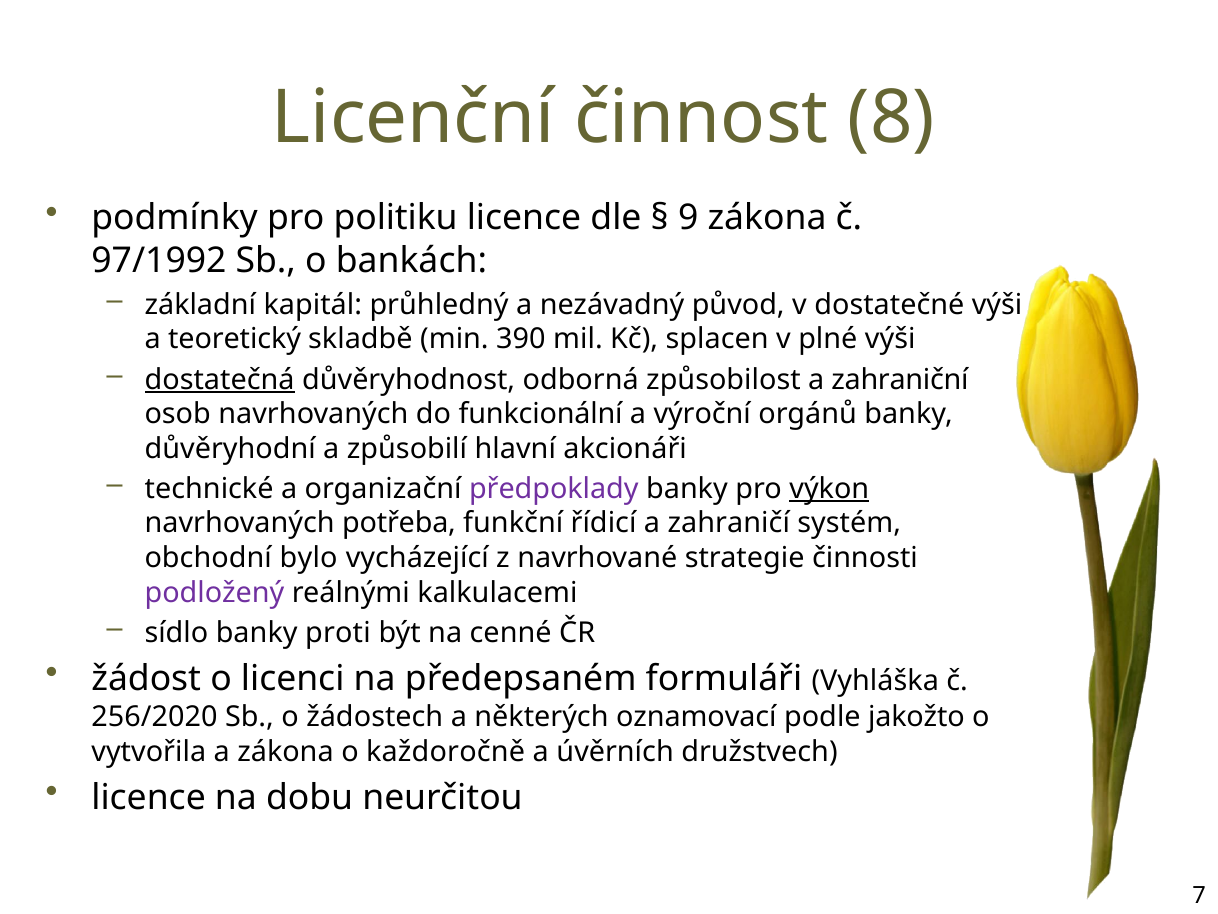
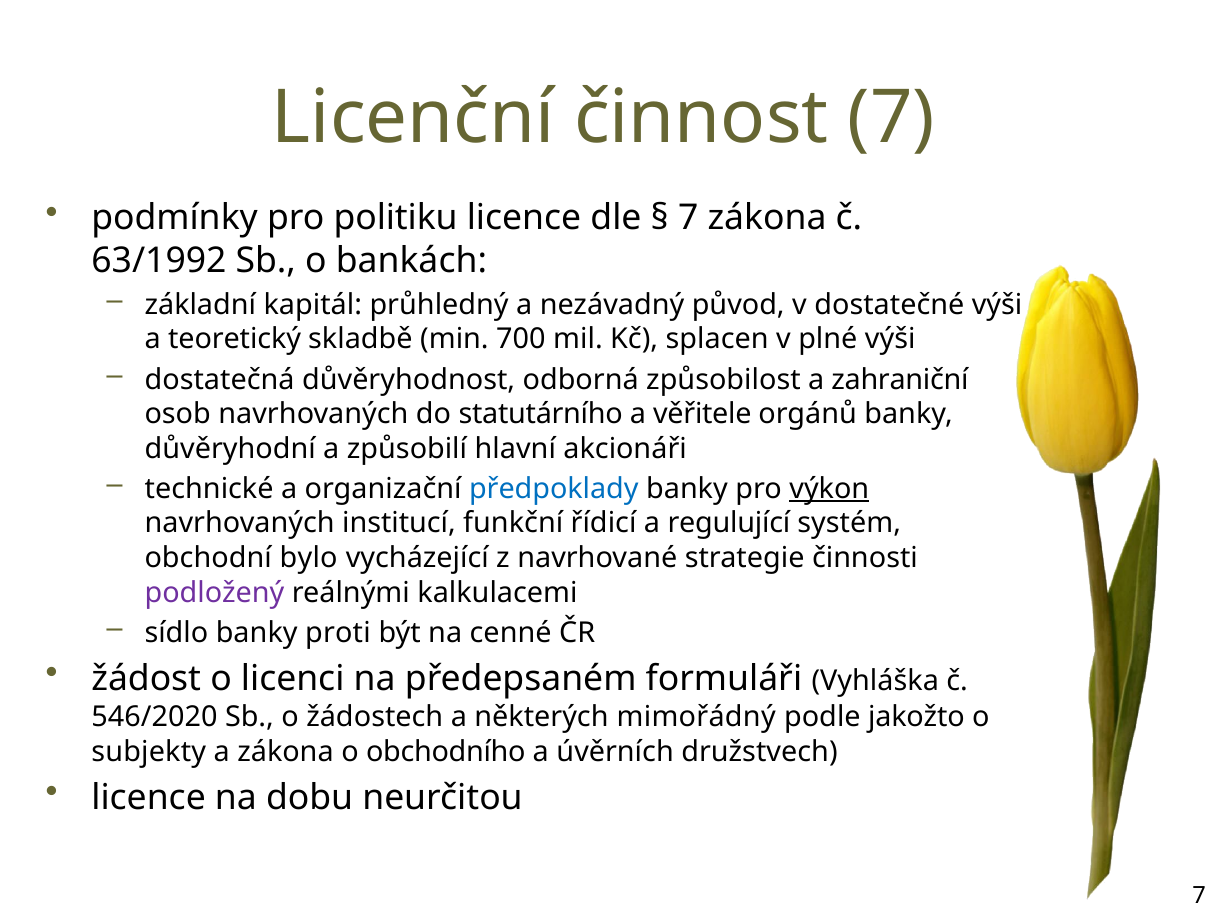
činnost 8: 8 -> 7 (891, 118)
9: 9 -> 7 (688, 218)
97/1992: 97/1992 -> 63/1992 (159, 261)
390: 390 -> 700 (521, 339)
dostatečná underline: present -> none (220, 379)
funkcionální: funkcionální -> statutárního (541, 414)
výroční: výroční -> věřitele (702, 414)
předpoklady colour: purple -> blue (554, 489)
potřeba: potřeba -> institucí (399, 523)
zahraničí: zahraničí -> regulující (729, 523)
256/2020: 256/2020 -> 546/2020 (154, 717)
oznamovací: oznamovací -> mimořádný (696, 717)
vytvořila: vytvořila -> subjekty (149, 751)
každoročně: každoročně -> obchodního (446, 751)
